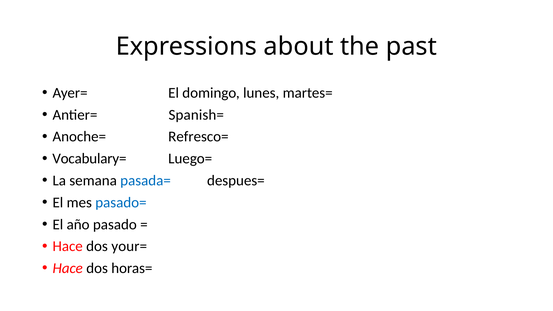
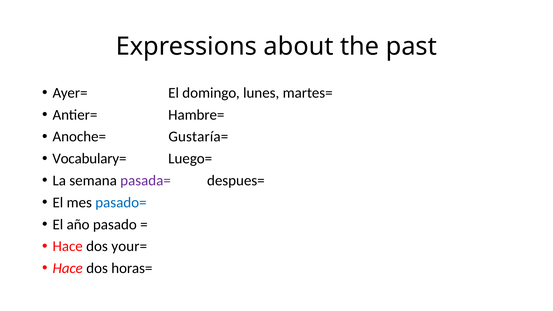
Spanish=: Spanish= -> Hambre= (196, 115)
Refresco=: Refresco= -> Gustaría= (198, 137)
pasada= colour: blue -> purple (146, 181)
